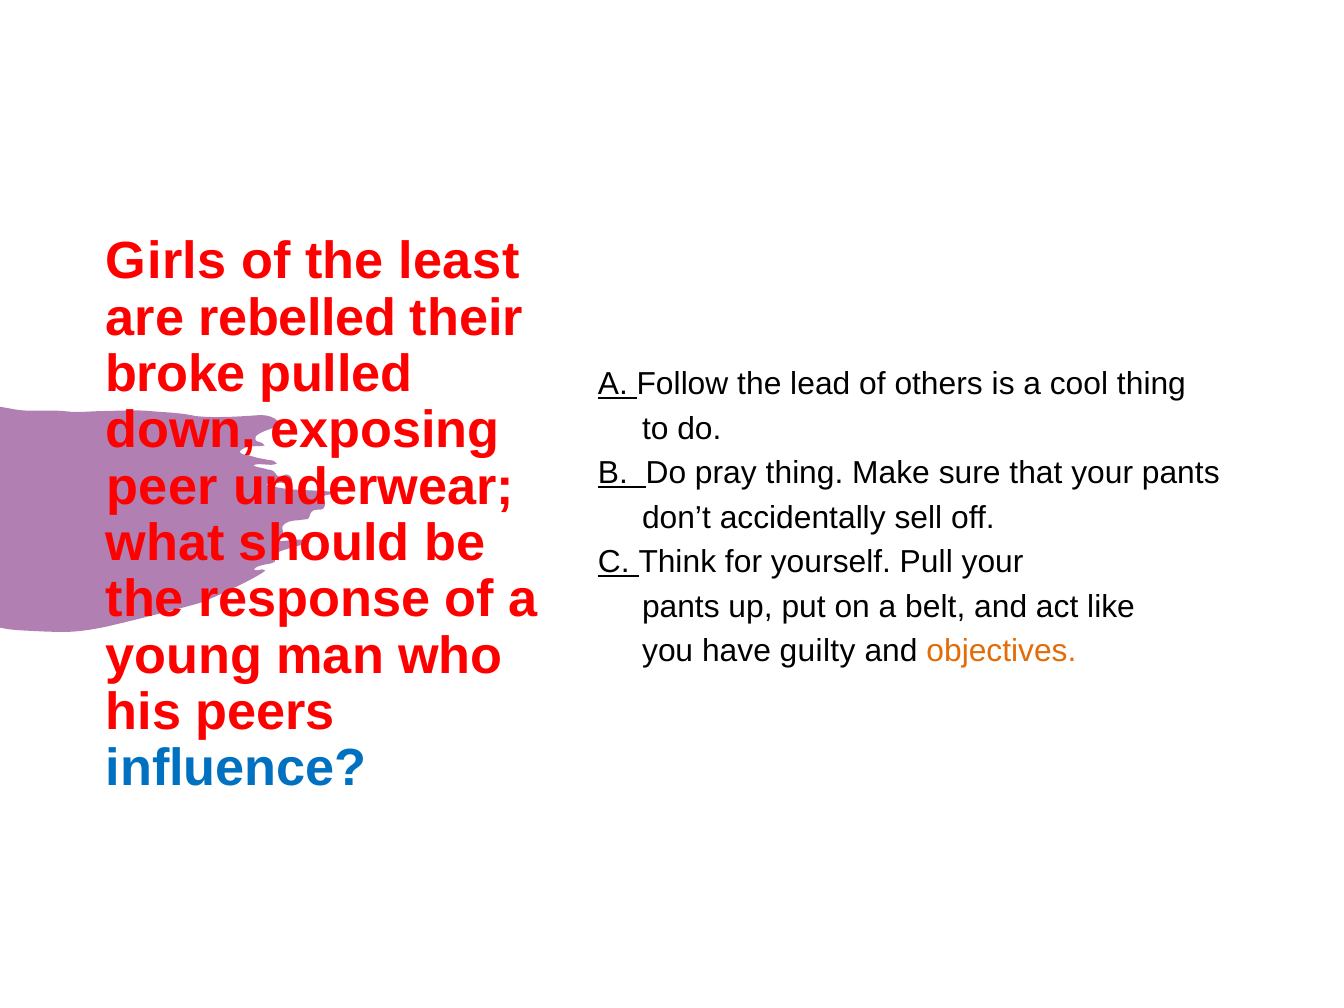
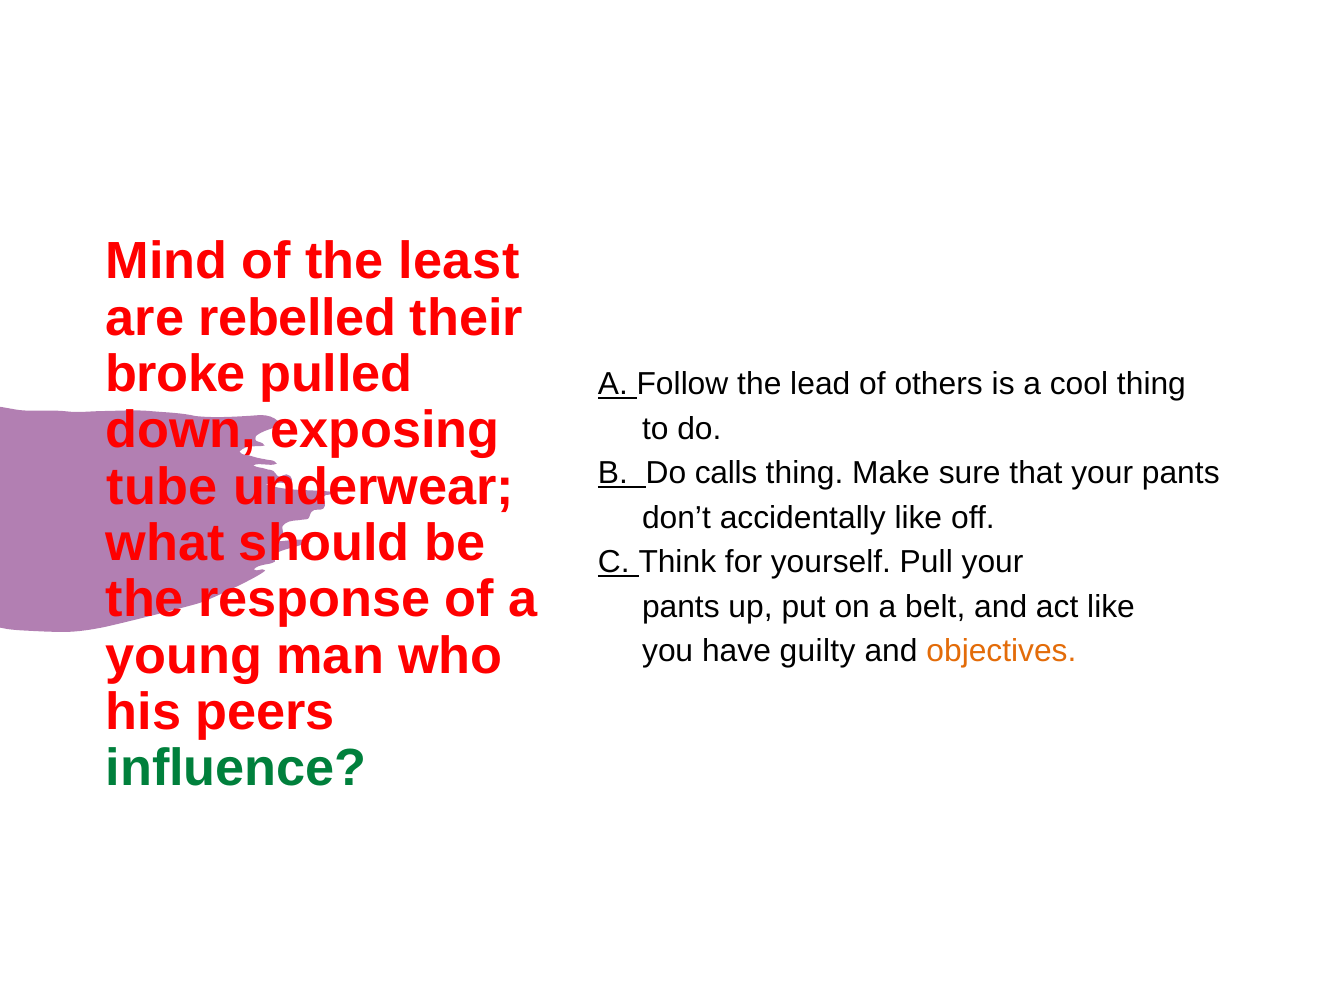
Girls: Girls -> Mind (167, 262)
pray: pray -> calls (726, 473)
peer: peer -> tube (162, 487)
accidentally sell: sell -> like (918, 518)
influence colour: blue -> green (236, 769)
